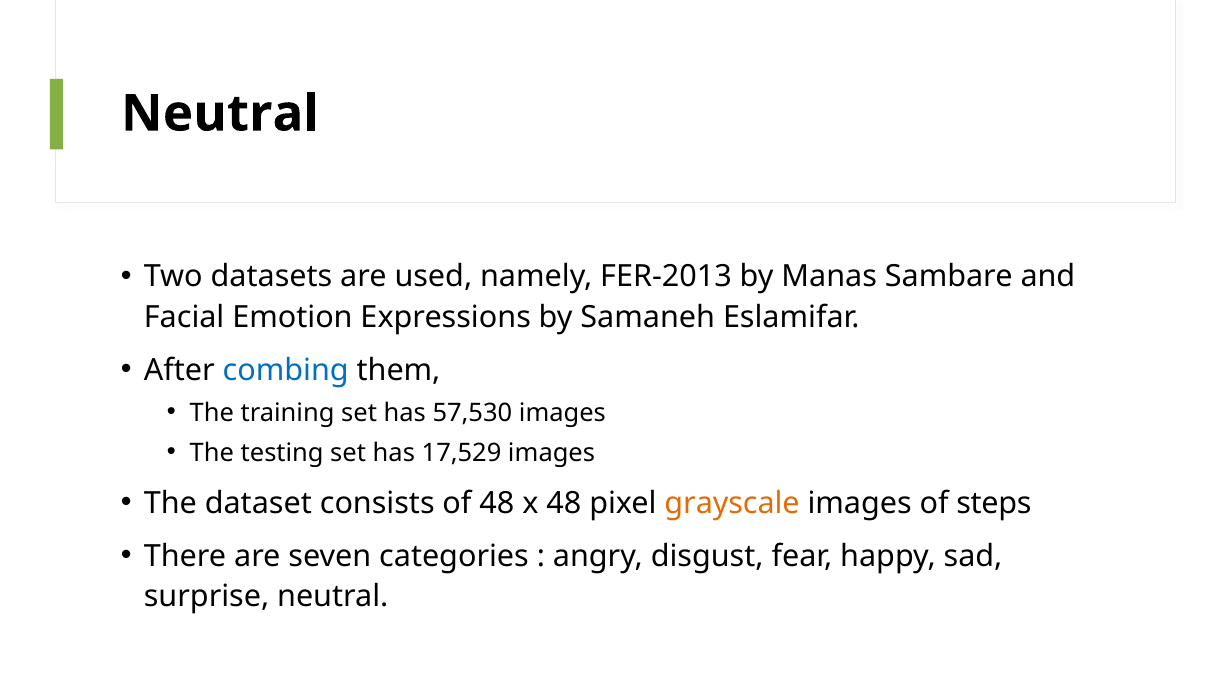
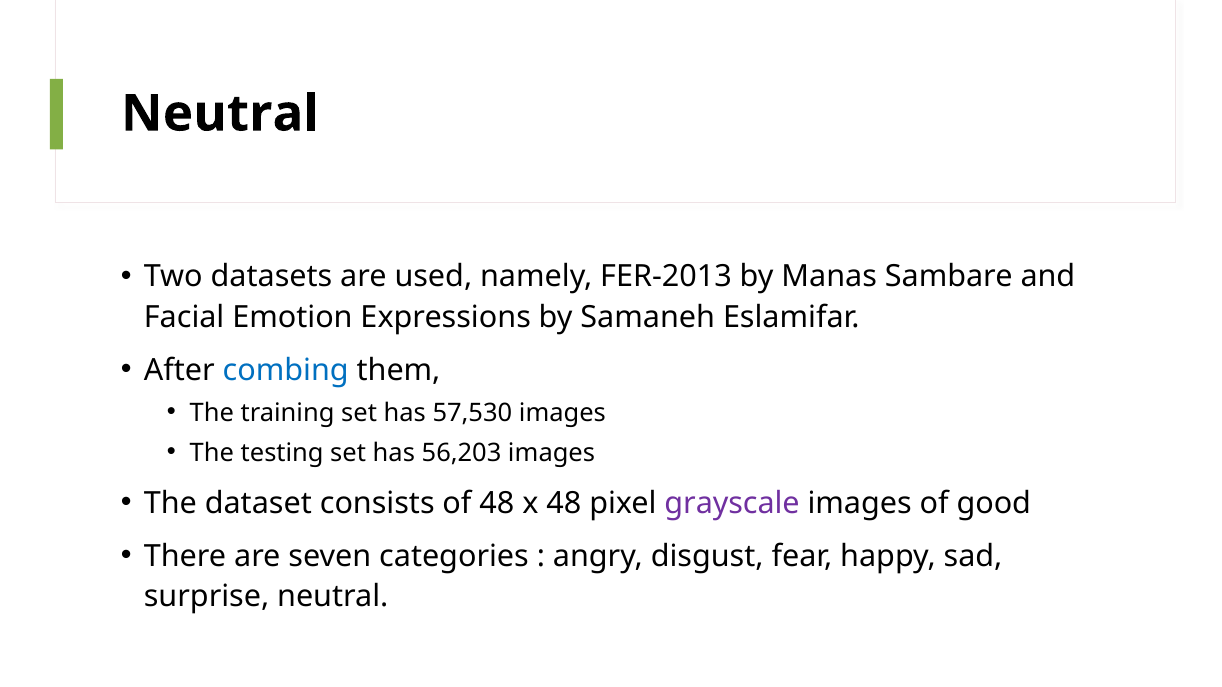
17,529: 17,529 -> 56,203 (462, 453)
grayscale colour: orange -> purple (732, 503)
steps: steps -> good (994, 503)
